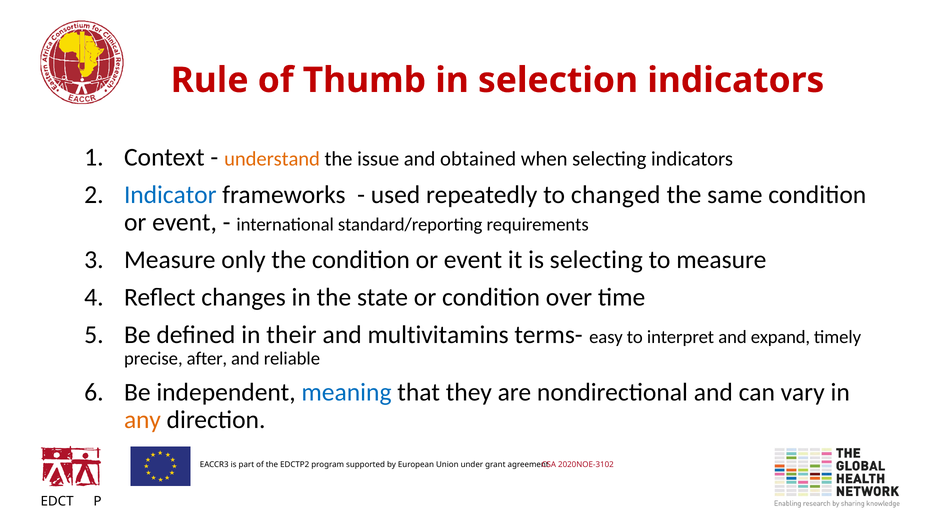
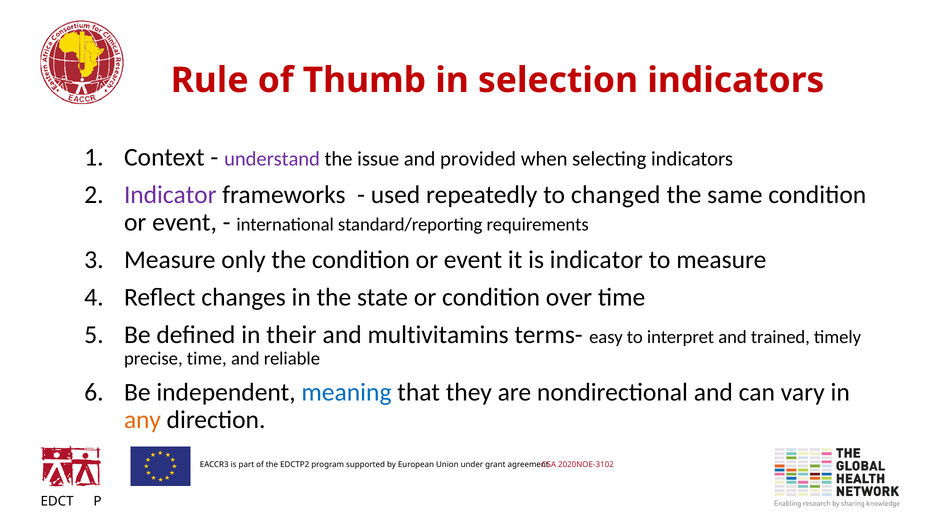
understand colour: orange -> purple (272, 159)
obtained: obtained -> provided (478, 159)
Indicator colour: blue -> purple (170, 195)
is selecting: selecting -> indicator (596, 260)
expand: expand -> trained (780, 337)
precise after: after -> time (207, 359)
